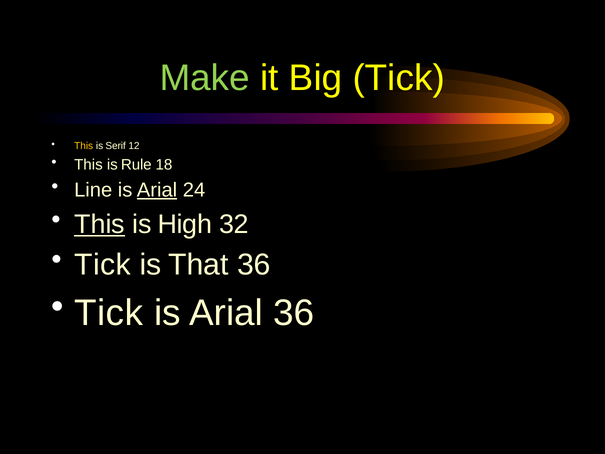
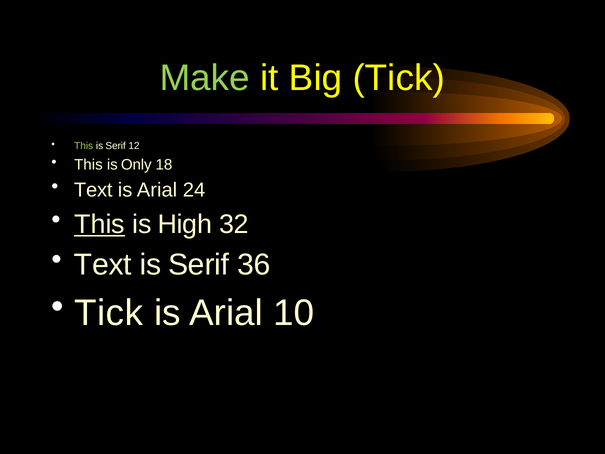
This colour: yellow -> light green (84, 146)
Rule: Rule -> Only (136, 164)
Line: Line -> Text (93, 190)
Arial underline: present -> none (157, 190)
Tick: Tick -> Text (103, 265)
That: That -> Serif (199, 265)
Arial 36: 36 -> 10 (294, 313)
